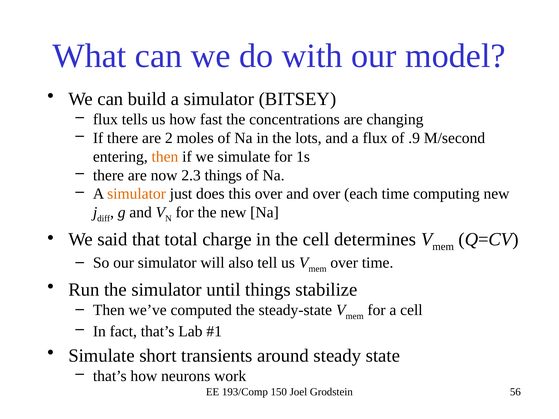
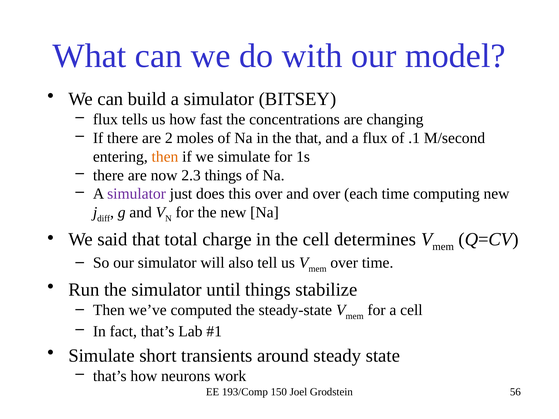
the lots: lots -> that (308, 138)
.9: .9 -> .1 (414, 138)
simulator colour: orange -> purple (137, 194)
